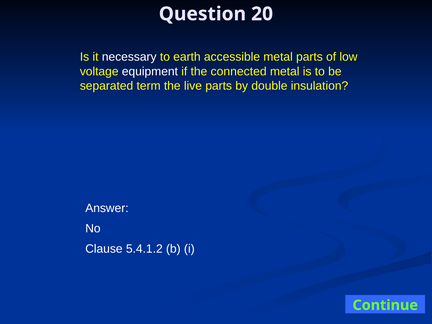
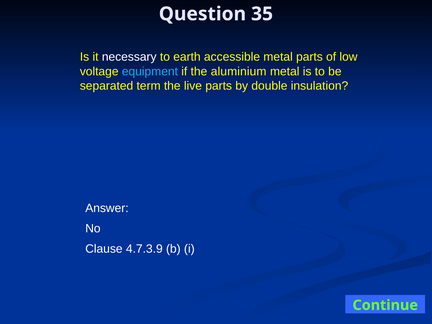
20: 20 -> 35 (262, 14)
equipment colour: white -> light blue (150, 71)
connected: connected -> aluminium (239, 71)
5.4.1.2: 5.4.1.2 -> 4.7.3.9 (144, 249)
